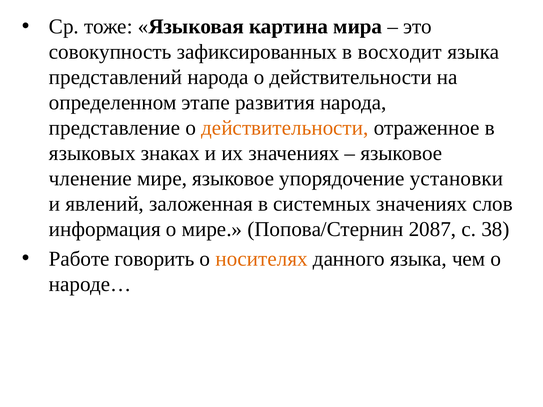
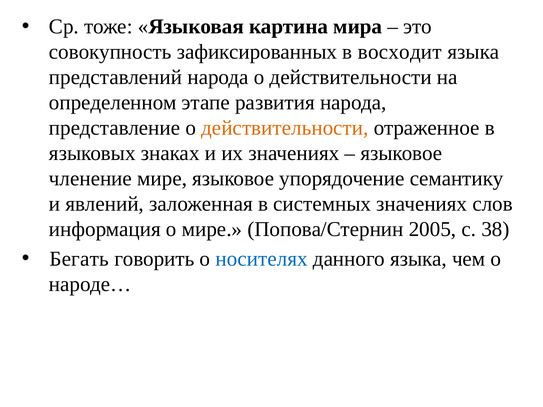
установки: установки -> семантику (457, 179)
2087: 2087 -> 2005 (432, 229)
Работе: Работе -> Бегать (79, 259)
носителях colour: orange -> blue (262, 259)
